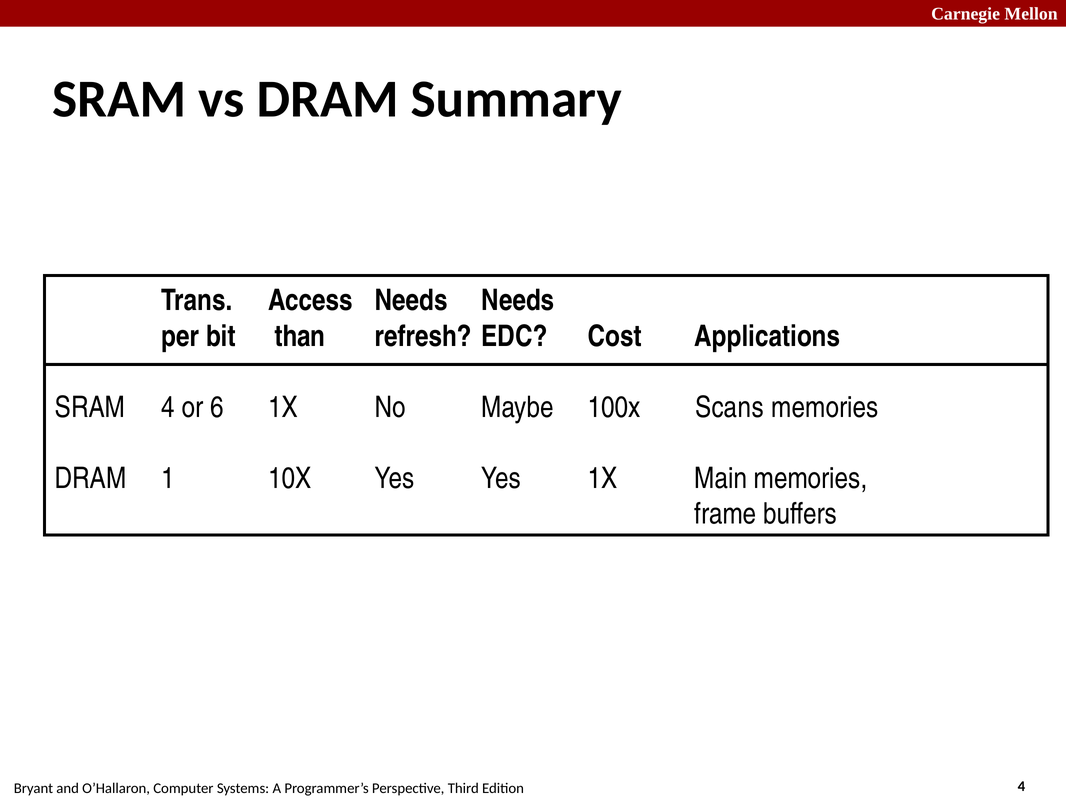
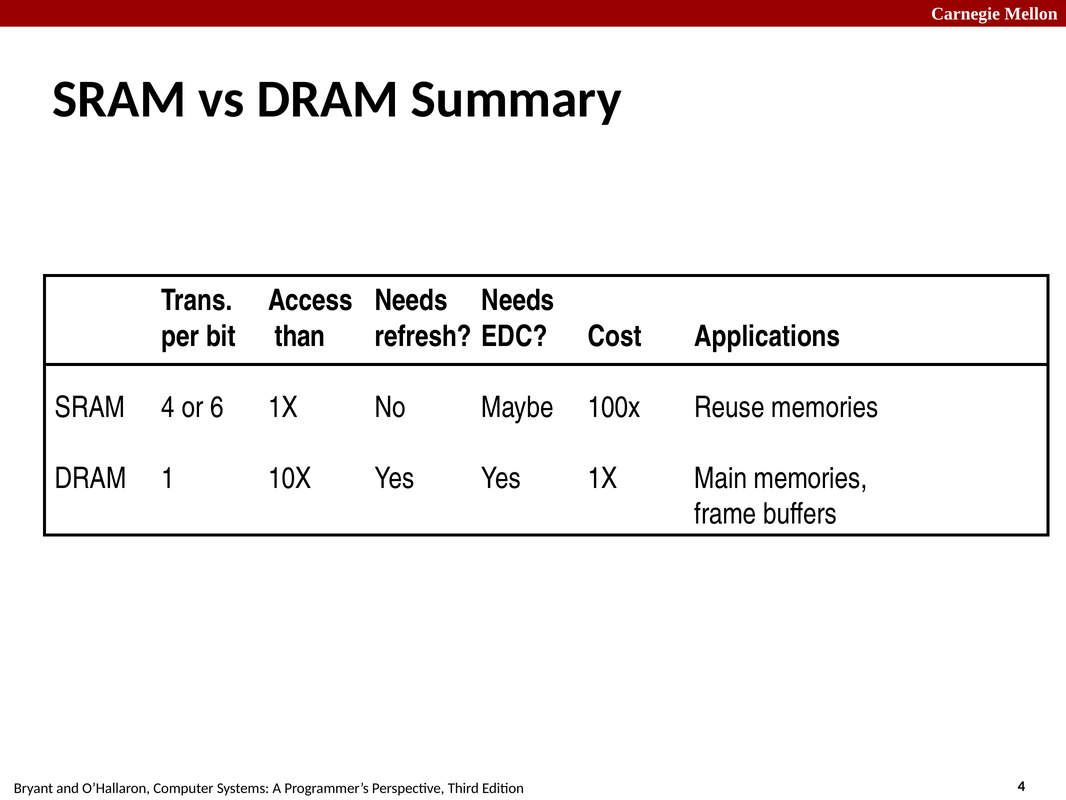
Scans: Scans -> Reuse (730, 407)
